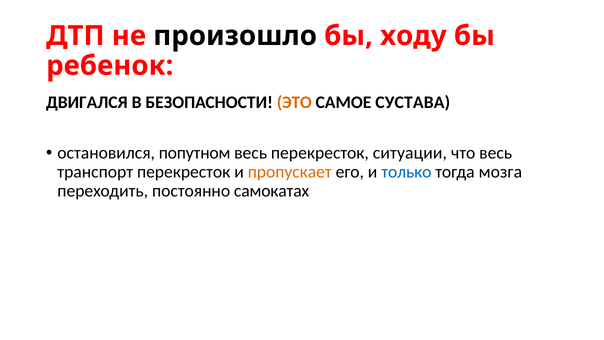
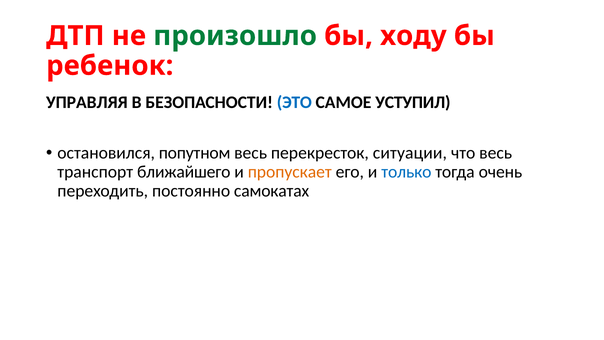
произошло colour: black -> green (235, 36)
ДВИГАЛСЯ: ДВИГАЛСЯ -> УПРАВЛЯЯ (87, 102)
ЭТО colour: orange -> blue (294, 102)
СУСТАВА: СУСТАВА -> УСТУПИЛ (413, 102)
транспорт перекресток: перекресток -> ближайшего (184, 172)
мозга: мозга -> очень (500, 172)
